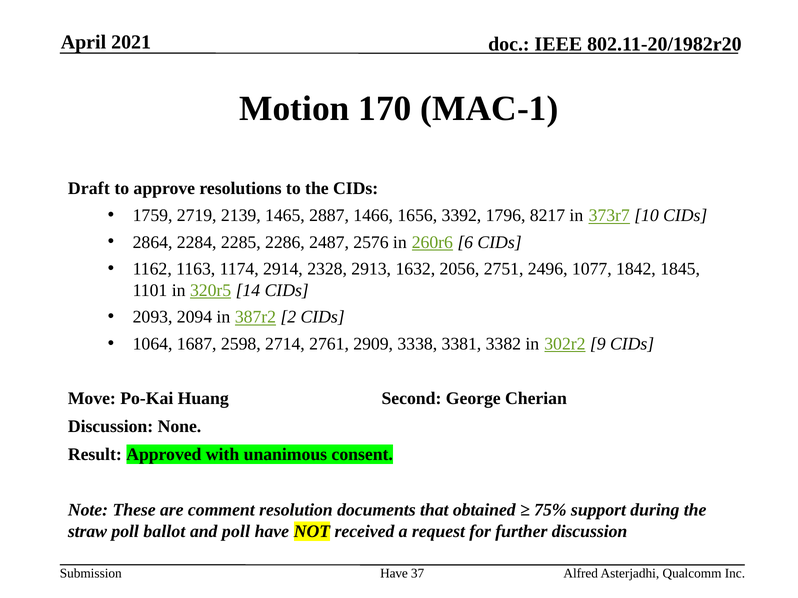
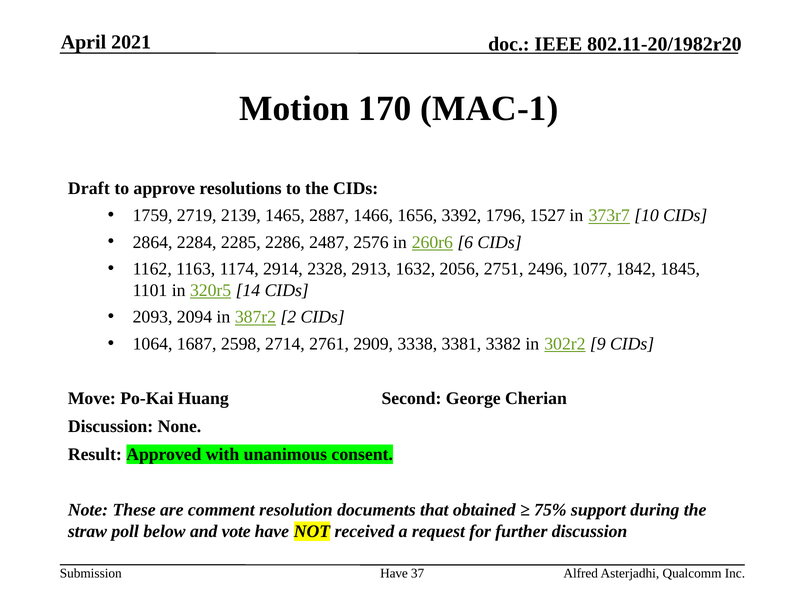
8217: 8217 -> 1527 (547, 216)
ballot: ballot -> below (164, 532)
and poll: poll -> vote (236, 532)
